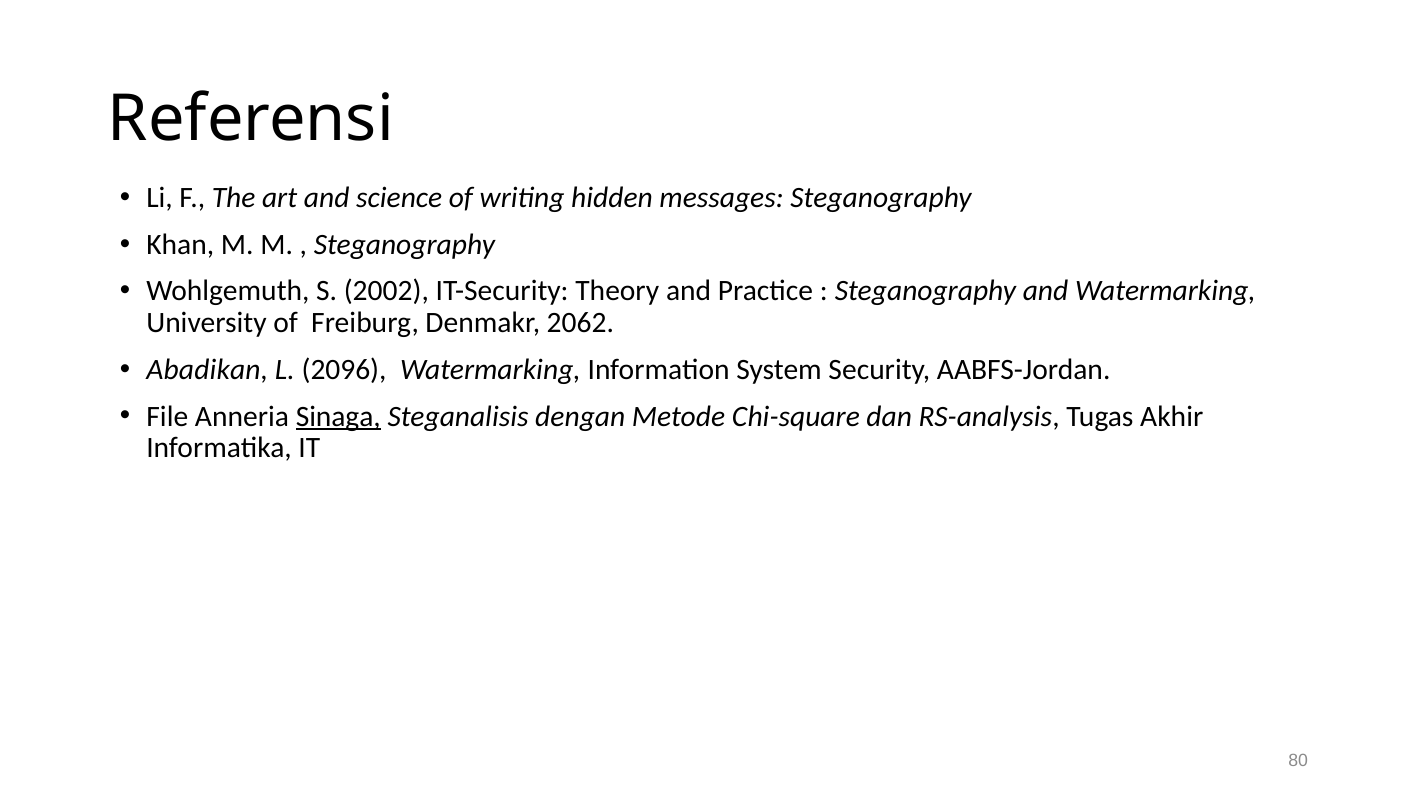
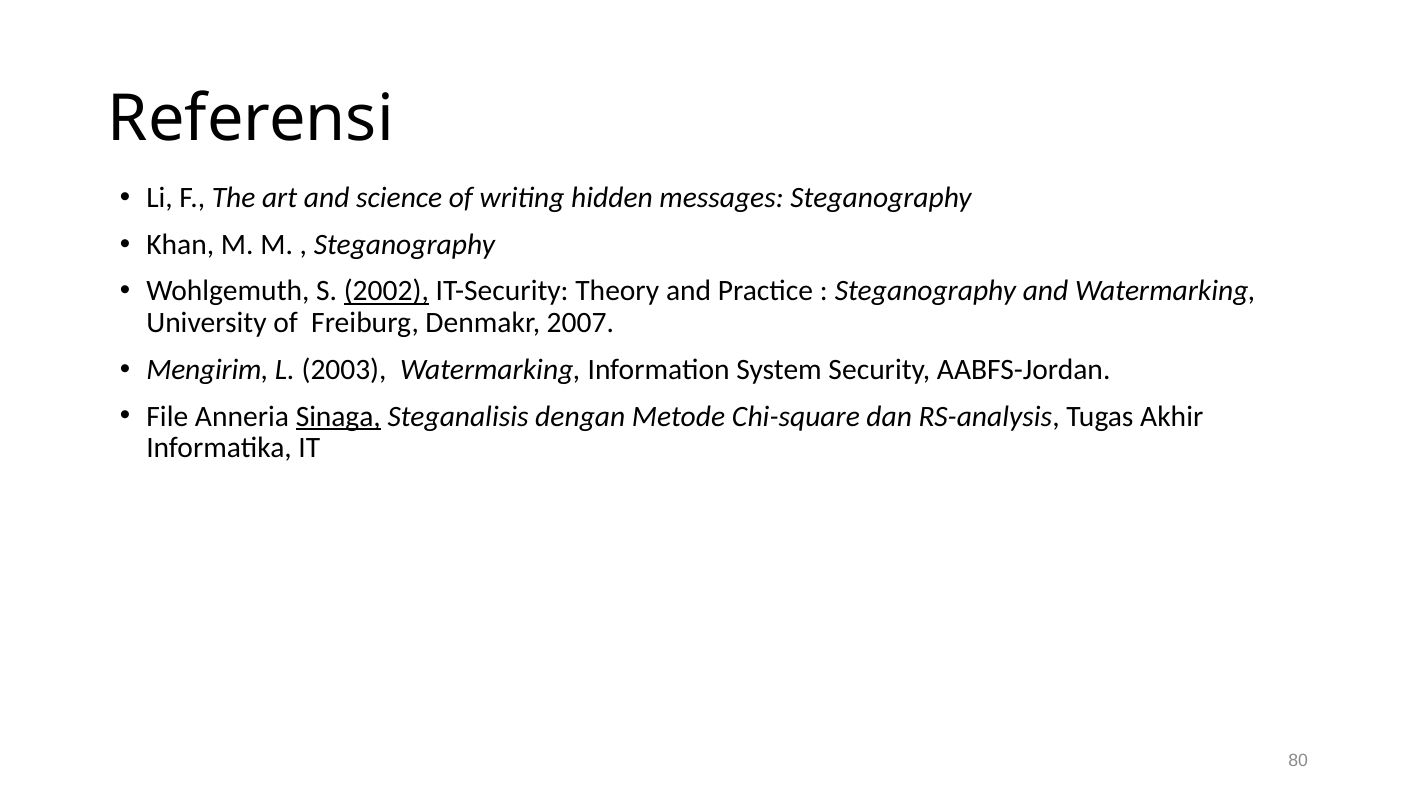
2002 underline: none -> present (386, 291)
2062: 2062 -> 2007 (580, 323)
Abadikan: Abadikan -> Mengirim (207, 369)
2096: 2096 -> 2003 (344, 369)
